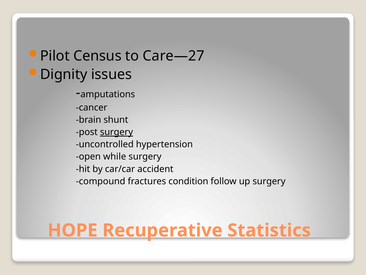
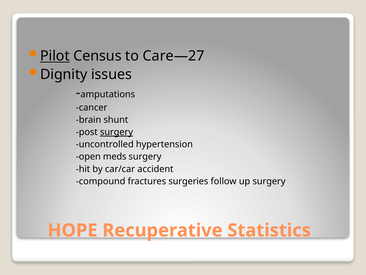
Pilot underline: none -> present (55, 56)
while: while -> meds (115, 156)
condition: condition -> surgeries (188, 181)
